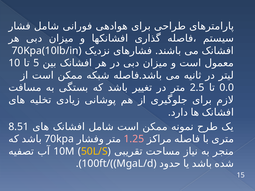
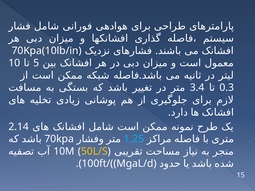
2.5: 2.5 -> 3.4 (197, 88)
0.0: 0.0 -> 0.3 (227, 88)
8.51: 8.51 -> 2.14 (19, 127)
1.25 colour: pink -> light blue (134, 139)
